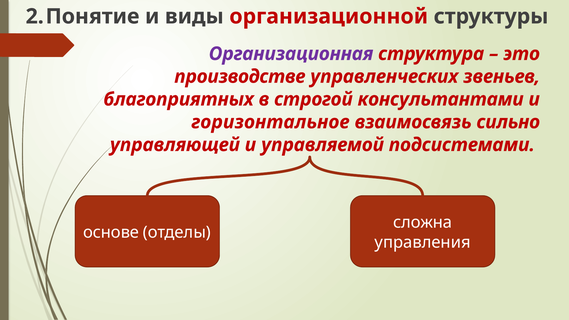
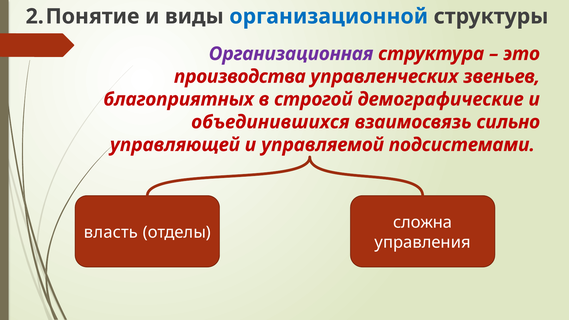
организационной colour: red -> blue (329, 16)
производстве: производстве -> производства (240, 77)
консультантами: консультантами -> демографические (441, 99)
горизонтальное: горизонтальное -> объединившихся (270, 122)
основе: основе -> власть (111, 233)
